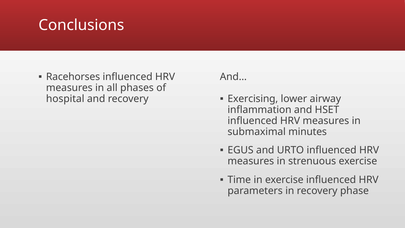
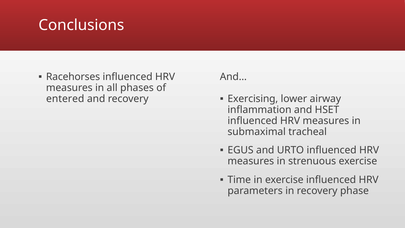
hospital: hospital -> entered (65, 99)
minutes: minutes -> tracheal (308, 132)
